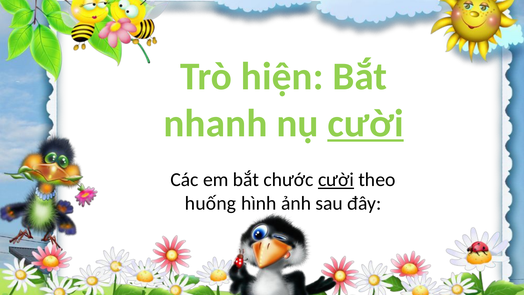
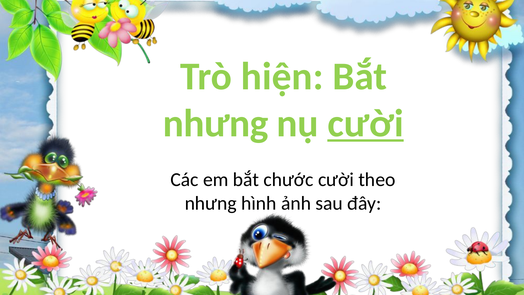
nhanh: nhanh -> nhưng (216, 124)
cười underline: present -> none (336, 180)
huống: huống -> nhưng (211, 203)
